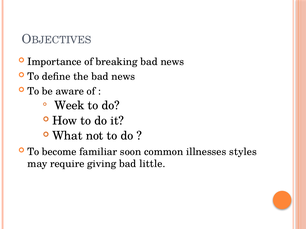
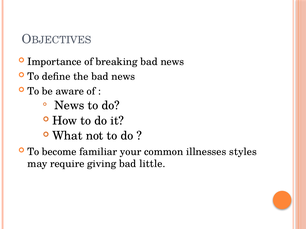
Week: Week -> News (69, 106)
soon: soon -> your (131, 152)
